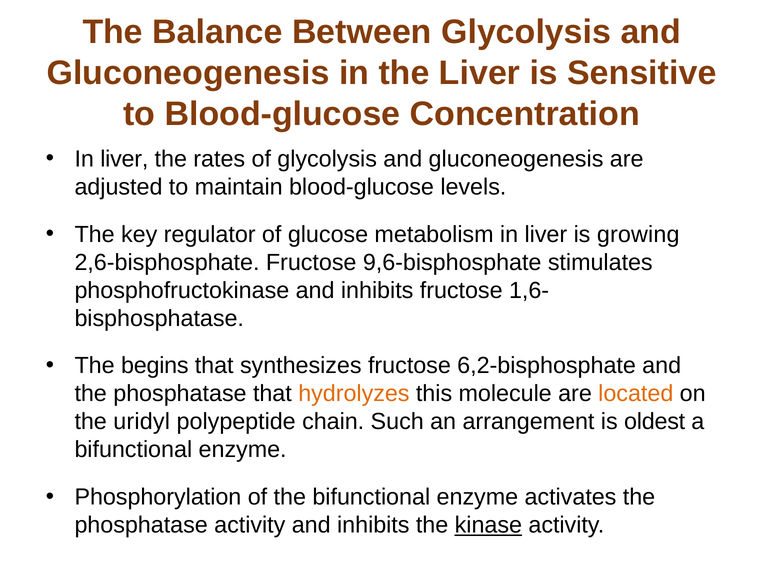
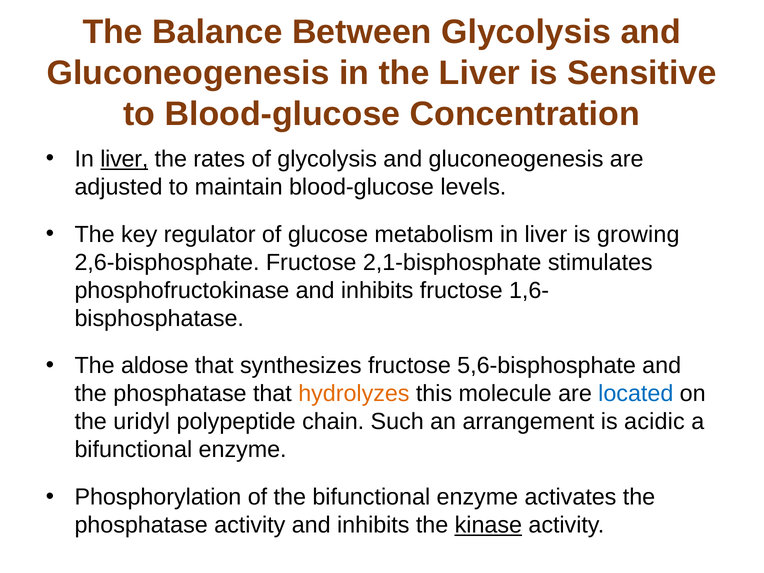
liver underline: none -> present (124, 159)
9,6-bisphosphate: 9,6-bisphosphate -> 2,1-bisphosphate (452, 262)
begins: begins -> aldose (155, 366)
6,2-bisphosphate: 6,2-bisphosphate -> 5,6-bisphosphate (547, 366)
located colour: orange -> blue (636, 394)
oldest: oldest -> acidic (654, 422)
